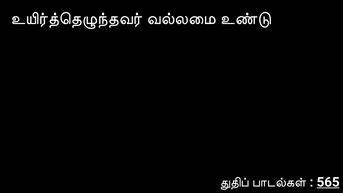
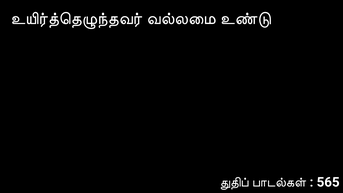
565 underline: present -> none (328, 182)
